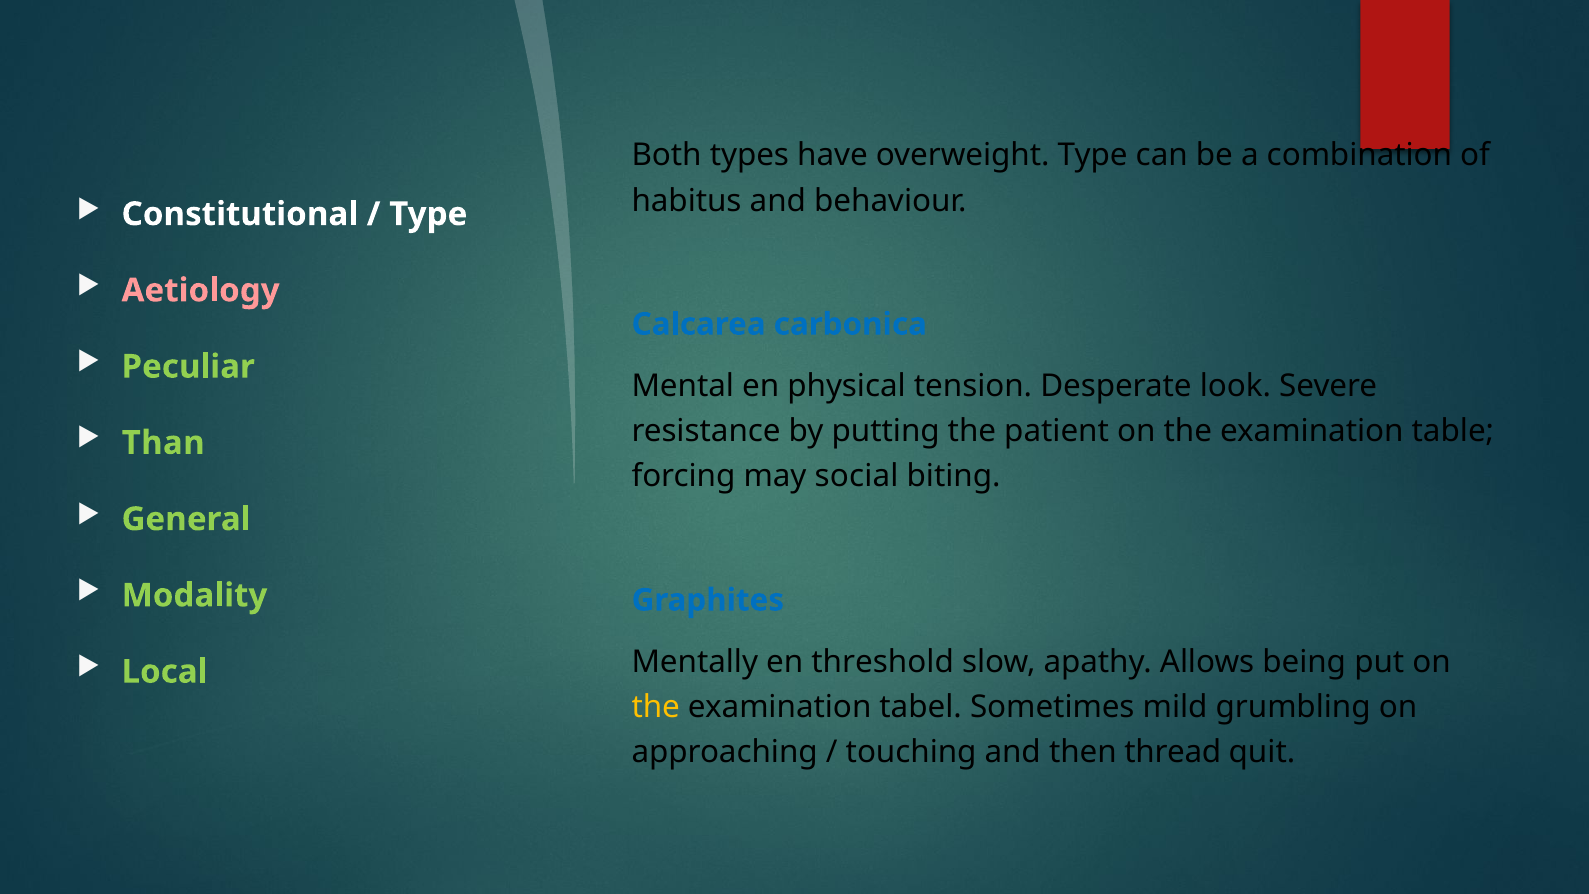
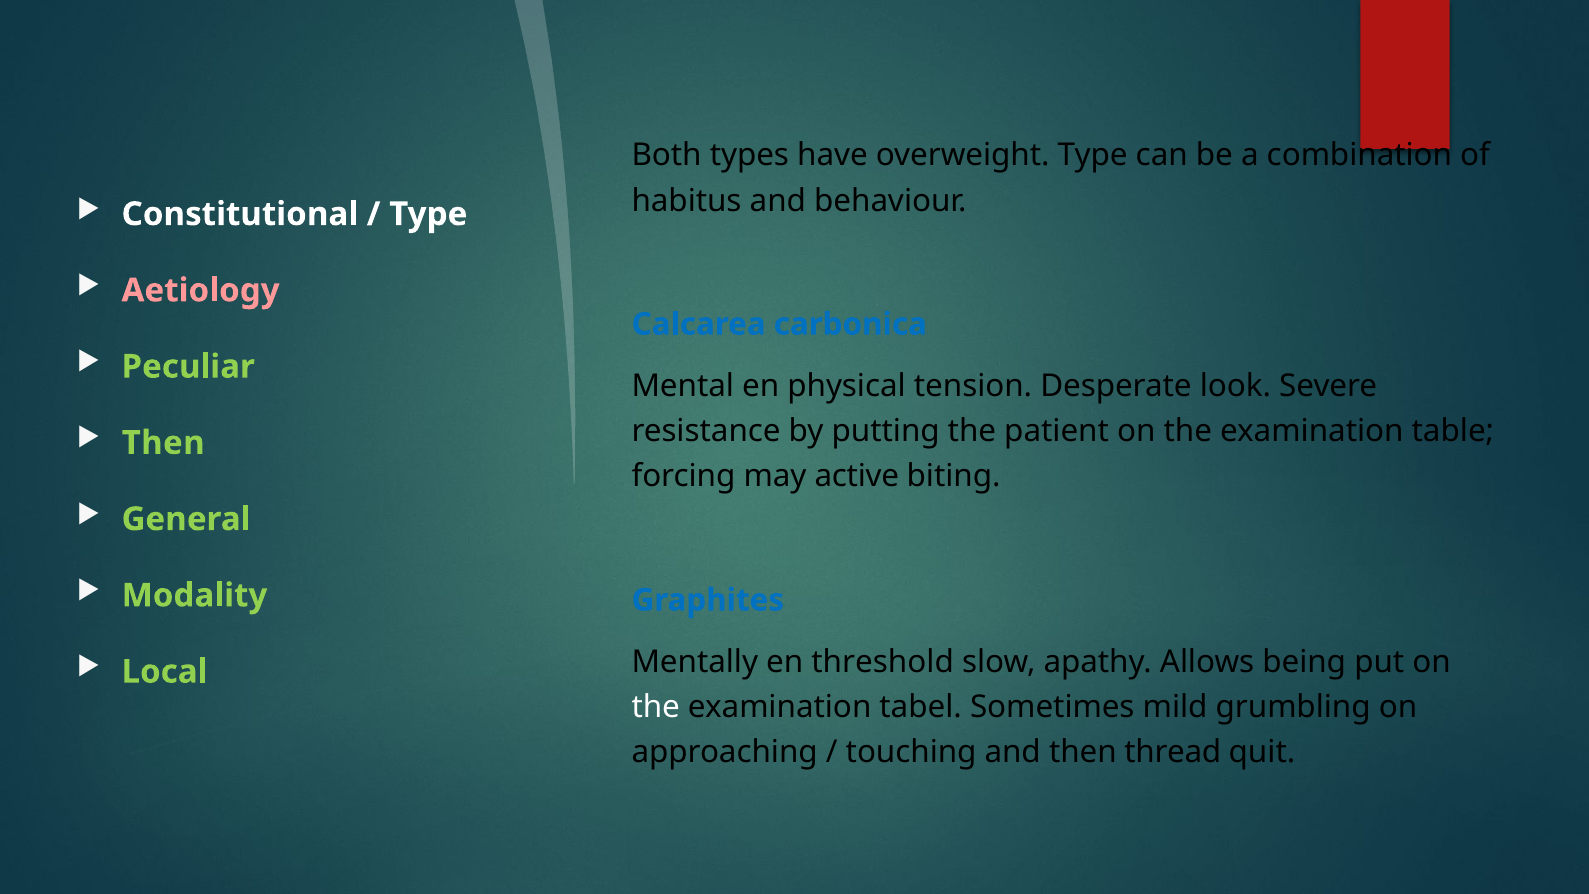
Than: Than -> Then (163, 443)
social: social -> active (857, 476)
the colour: yellow -> white (656, 707)
